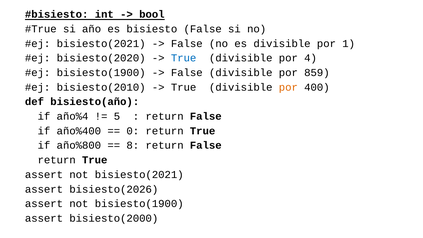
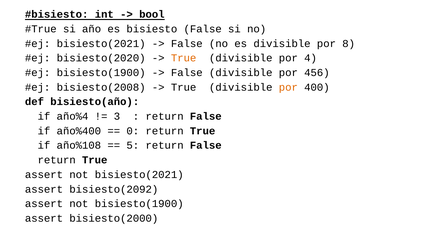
1: 1 -> 8 (349, 43)
True colour: blue -> orange (184, 58)
859: 859 -> 456 (317, 73)
bisiesto(2010: bisiesto(2010 -> bisiesto(2008 (101, 87)
5: 5 -> 3 (117, 116)
año%800: año%800 -> año%108 (79, 145)
8: 8 -> 5 (133, 145)
bisiesto(2026: bisiesto(2026 -> bisiesto(2092 (114, 189)
